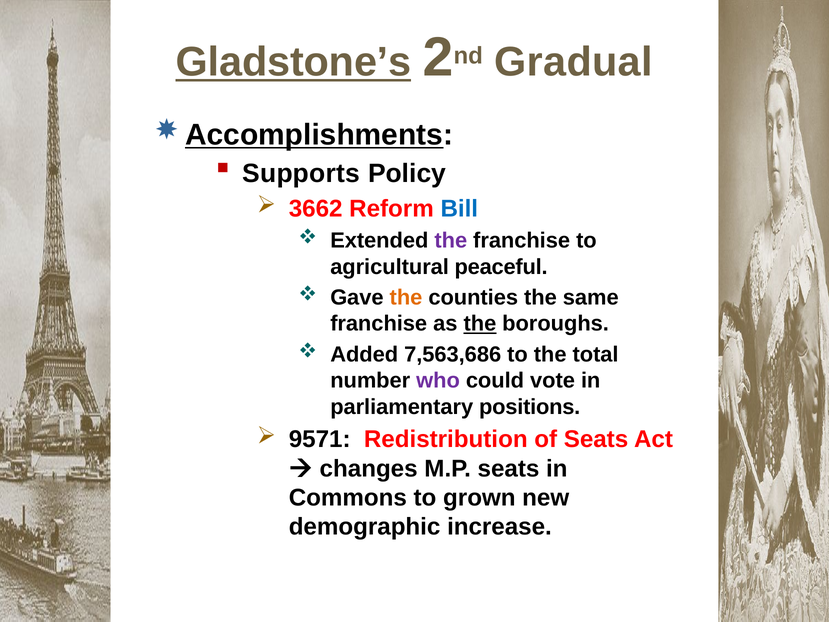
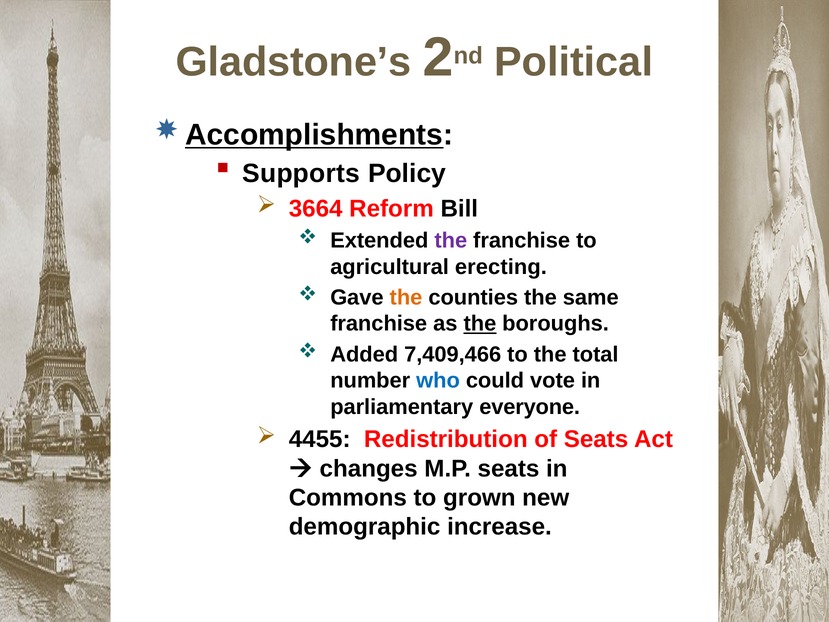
Gladstone’s underline: present -> none (294, 62)
Gradual: Gradual -> Political (574, 62)
3662: 3662 -> 3664 (316, 209)
Bill colour: blue -> black (459, 209)
peaceful: peaceful -> erecting (501, 267)
7,563,686: 7,563,686 -> 7,409,466 (453, 354)
who colour: purple -> blue (438, 380)
positions: positions -> everyone (530, 407)
9571: 9571 -> 4455 (320, 439)
